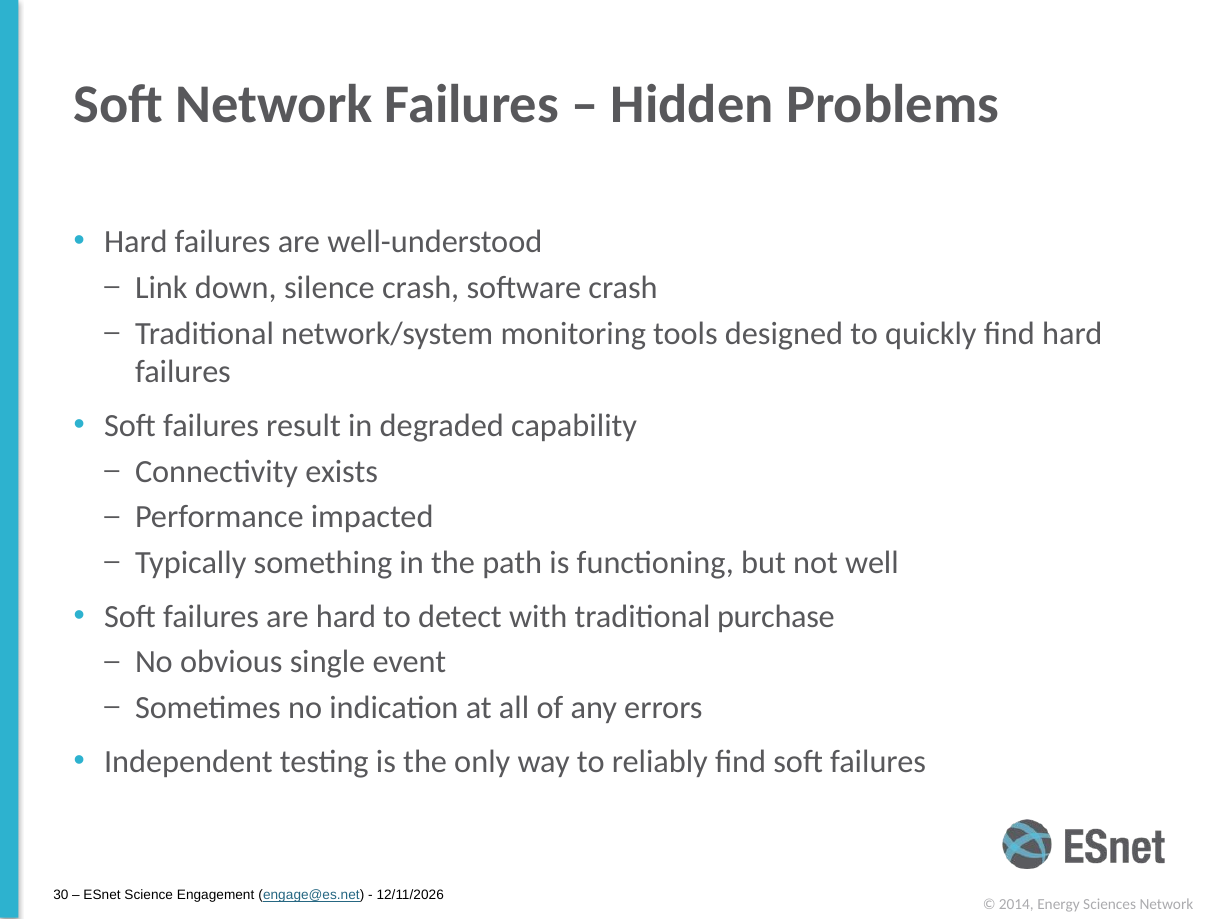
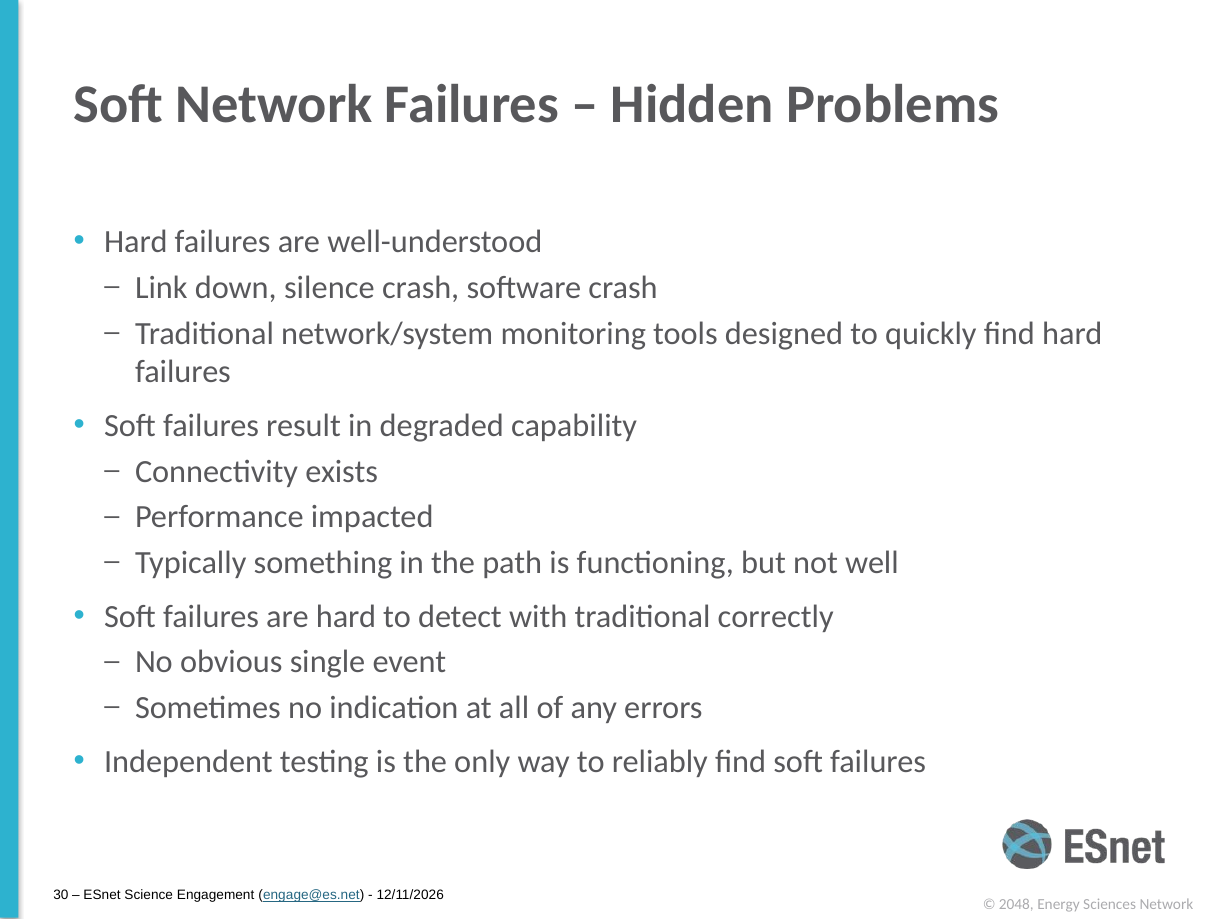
purchase: purchase -> correctly (776, 617)
2014: 2014 -> 2048 (1016, 905)
